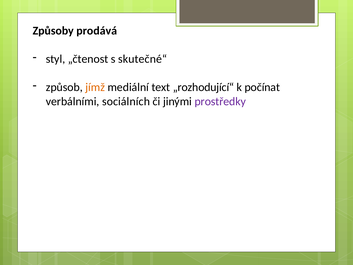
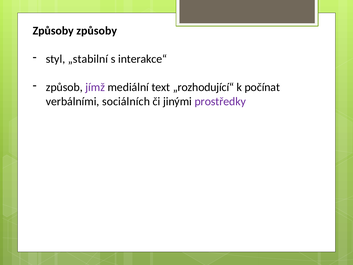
Způsoby prodává: prodává -> způsoby (97, 31)
„čtenost: „čtenost -> „stabilní (88, 59)
skutečné“: skutečné“ -> interakce“ (143, 59)
jímž colour: orange -> purple (95, 87)
